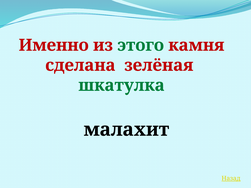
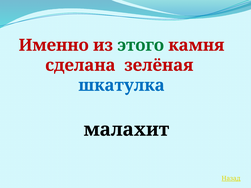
шкатулка colour: green -> blue (122, 85)
